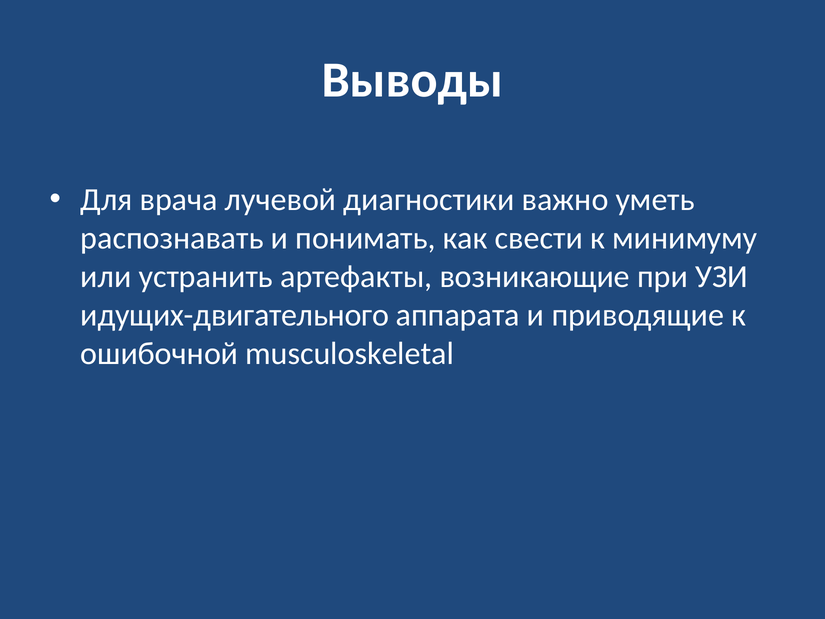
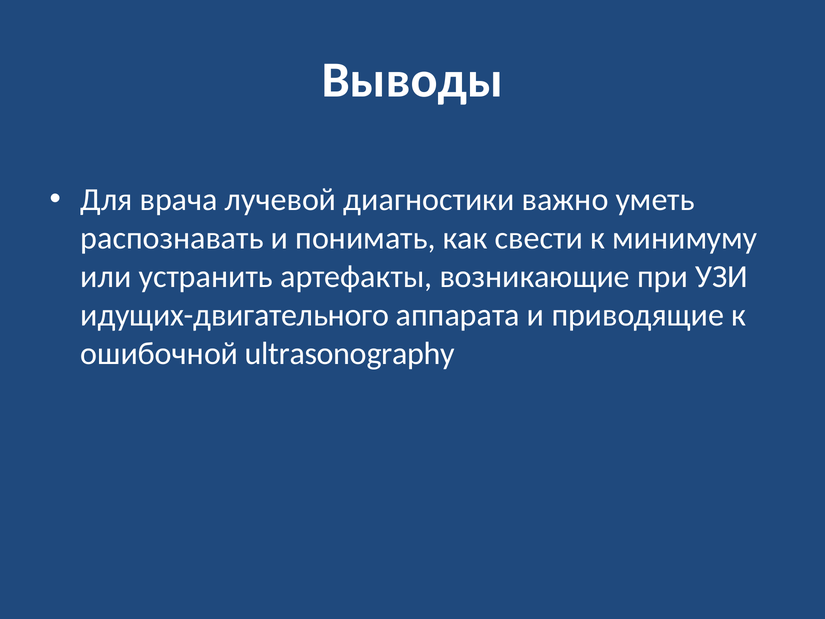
musculoskeletal: musculoskeletal -> ultrasonography (350, 353)
